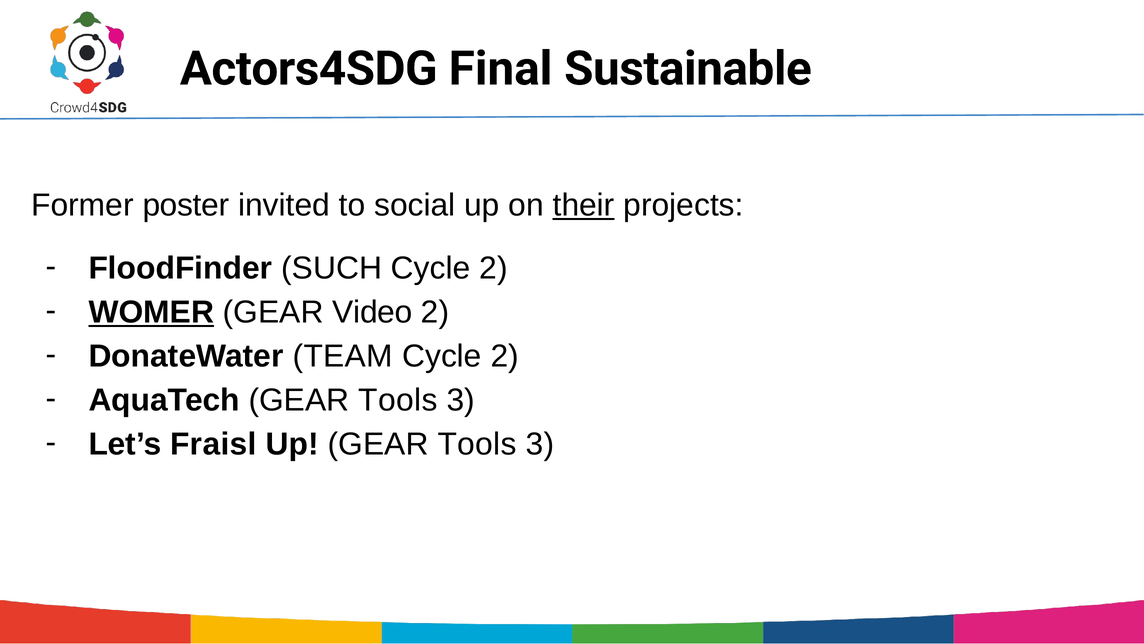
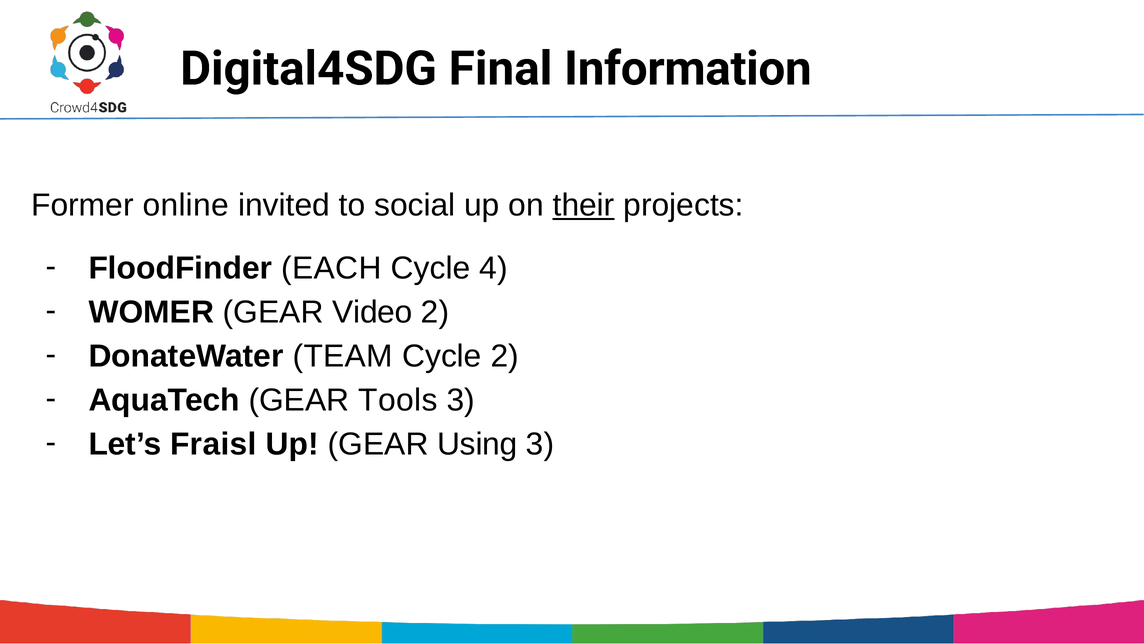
Actors4SDG: Actors4SDG -> Digital4SDG (309, 69)
Sustainable: Sustainable -> Information (688, 69)
poster: poster -> online (186, 205)
SUCH: SUCH -> EACH (332, 268)
2: 2 -> 4 (493, 268)
WOMER underline: present -> none (151, 312)
Up GEAR Tools: Tools -> Using (477, 444)
